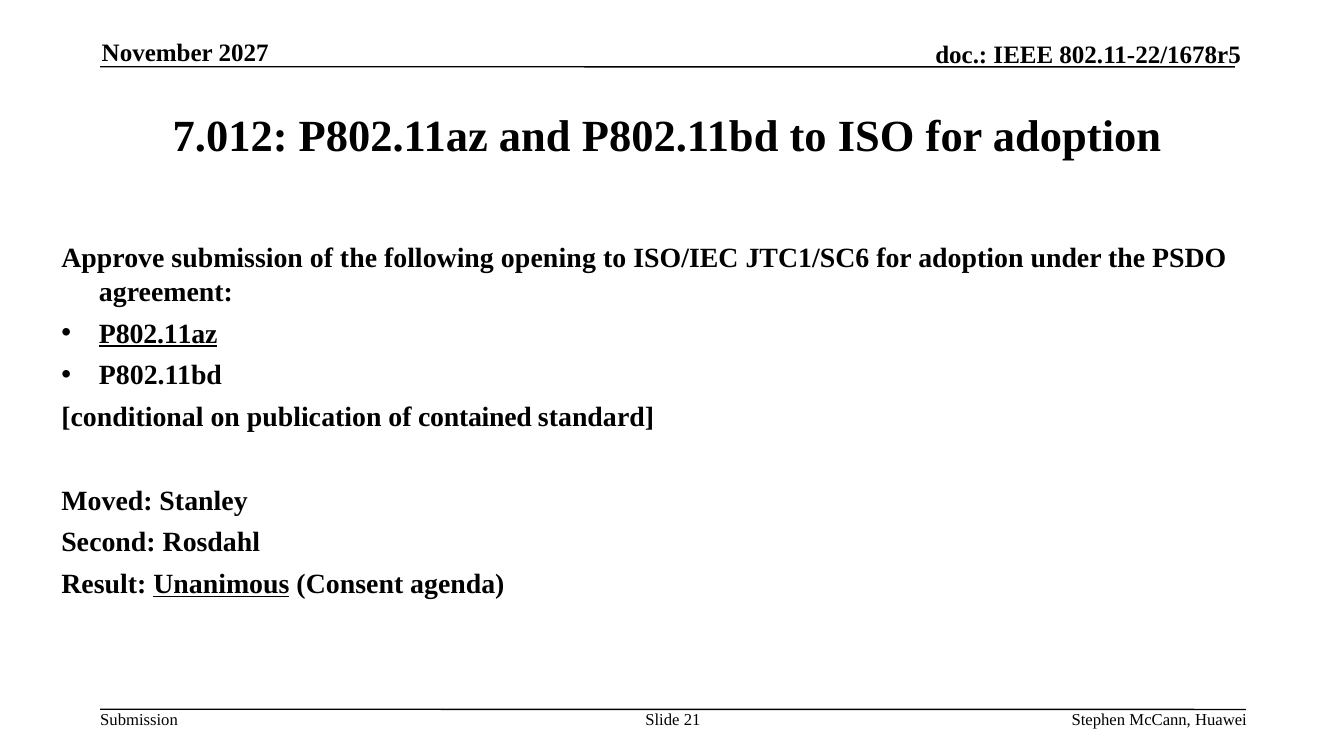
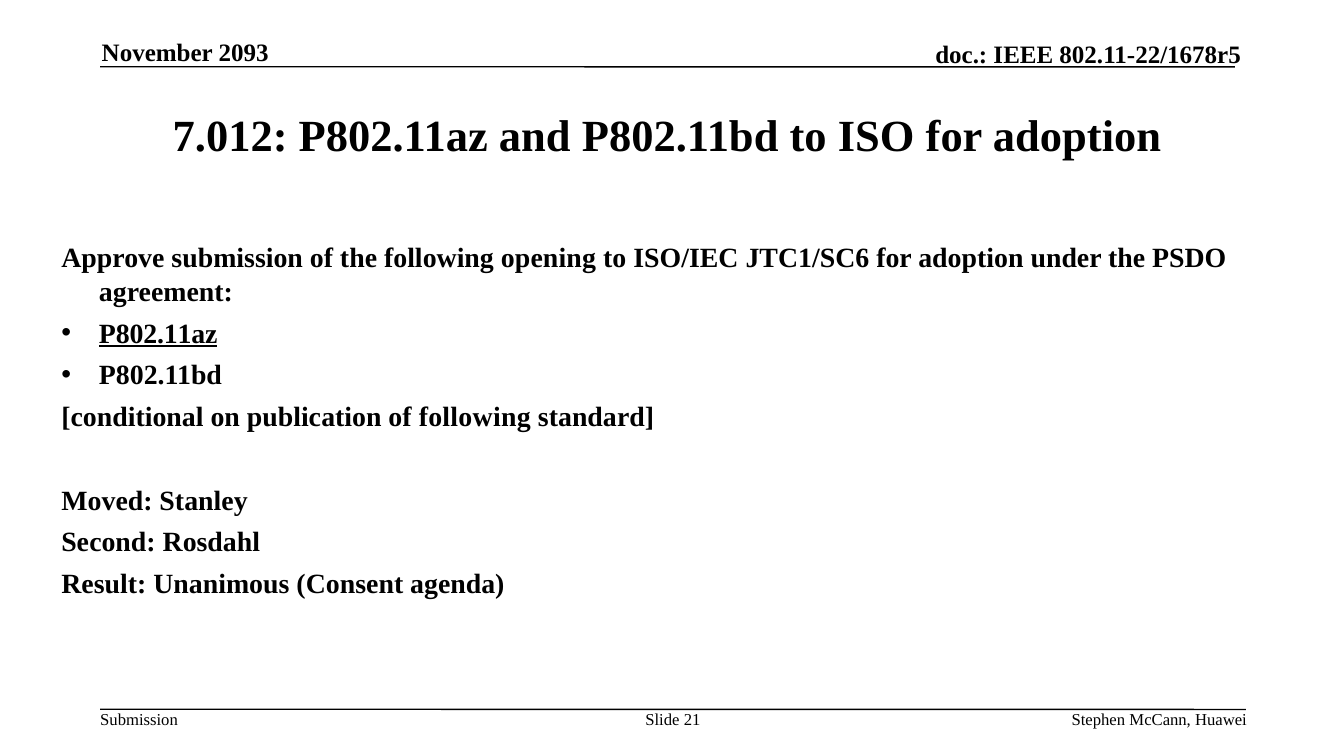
2027: 2027 -> 2093 (244, 53)
of contained: contained -> following (475, 417)
Unanimous underline: present -> none (221, 584)
